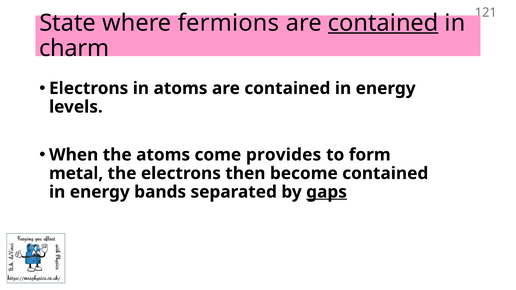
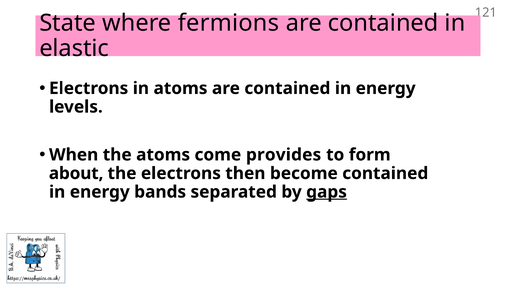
contained underline: present -> none (383, 23)
charm: charm -> elastic (74, 48)
metal: metal -> about (76, 173)
